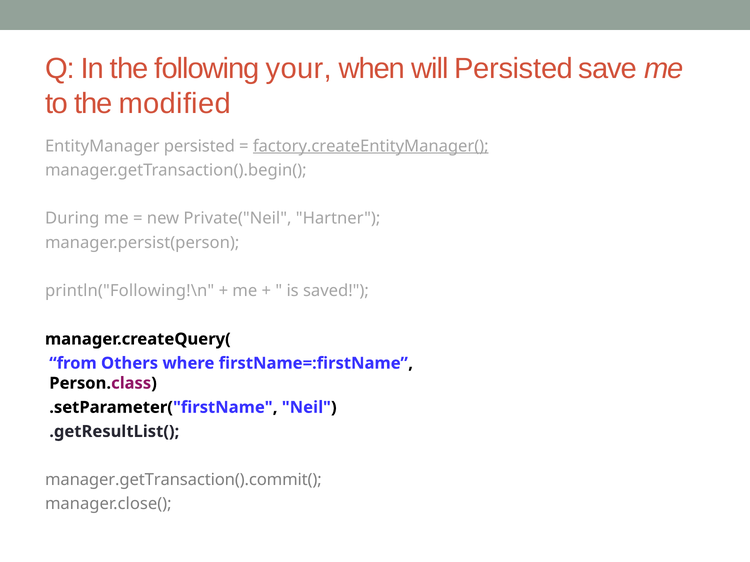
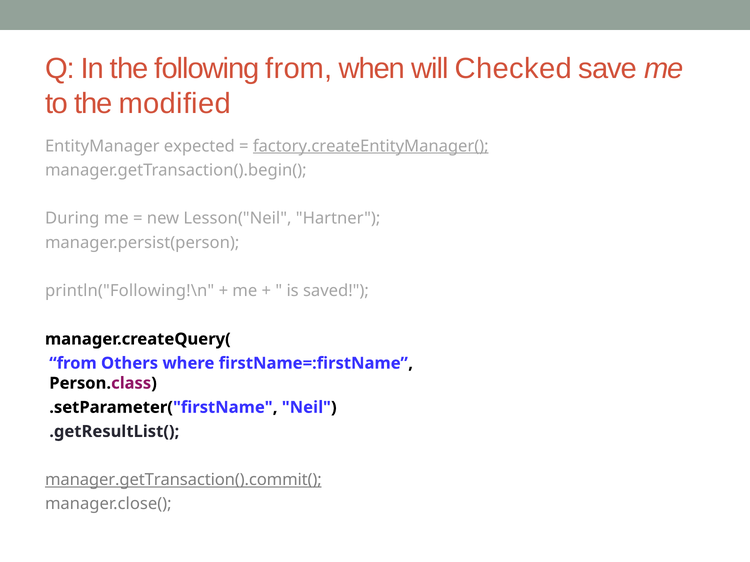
following your: your -> from (299, 69)
will Persisted: Persisted -> Checked (513, 69)
EntityManager persisted: persisted -> expected (199, 146)
Private("Neil: Private("Neil -> Lesson("Neil (238, 219)
manager.getTransaction().commit( underline: none -> present (183, 480)
